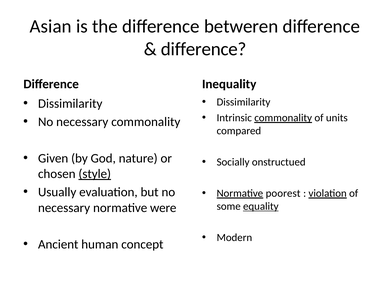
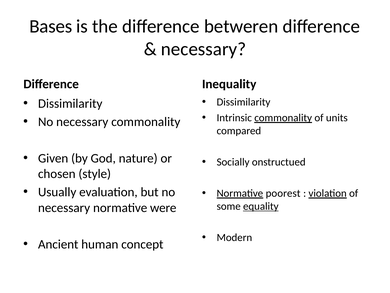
Asian: Asian -> Bases (51, 26)
difference: difference -> necessary (204, 49)
style underline: present -> none (95, 174)
